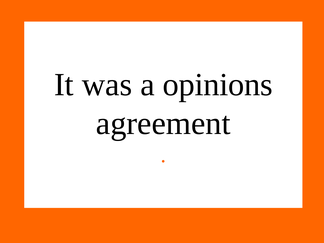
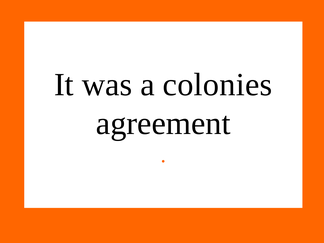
opinions: opinions -> colonies (217, 85)
